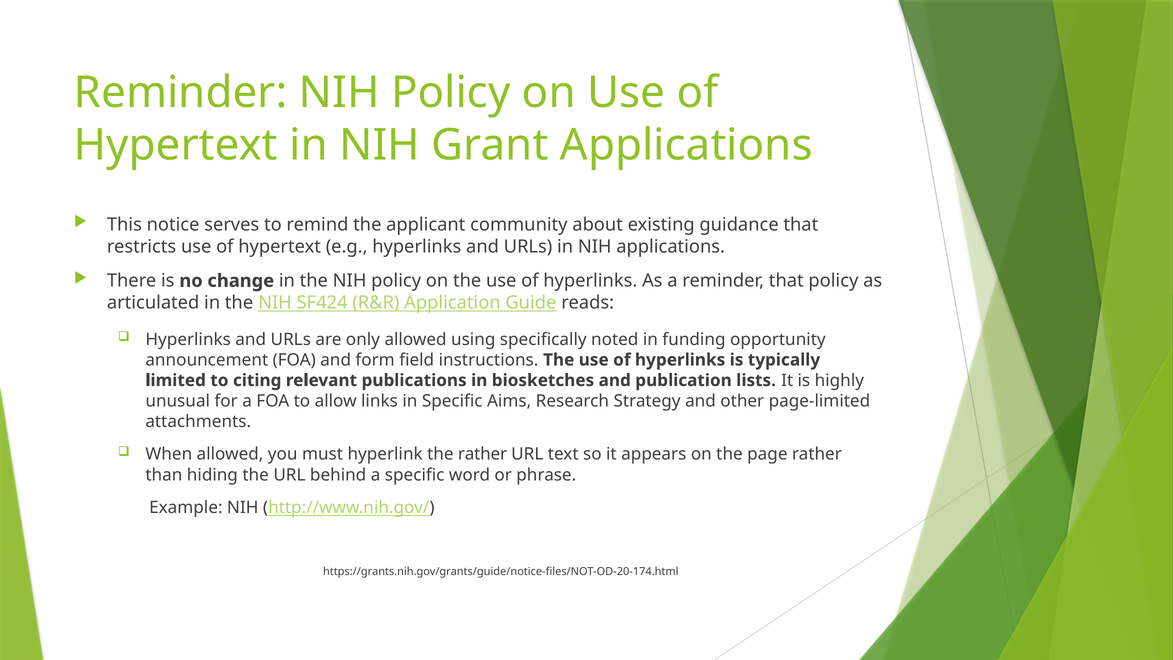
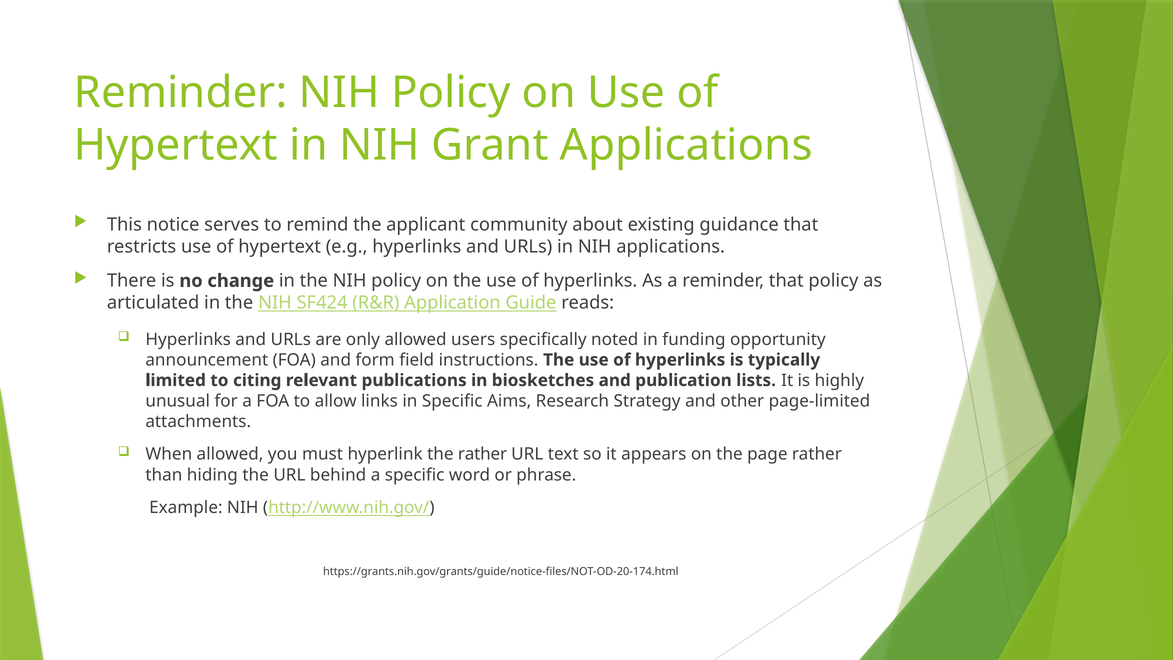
using: using -> users (473, 339)
